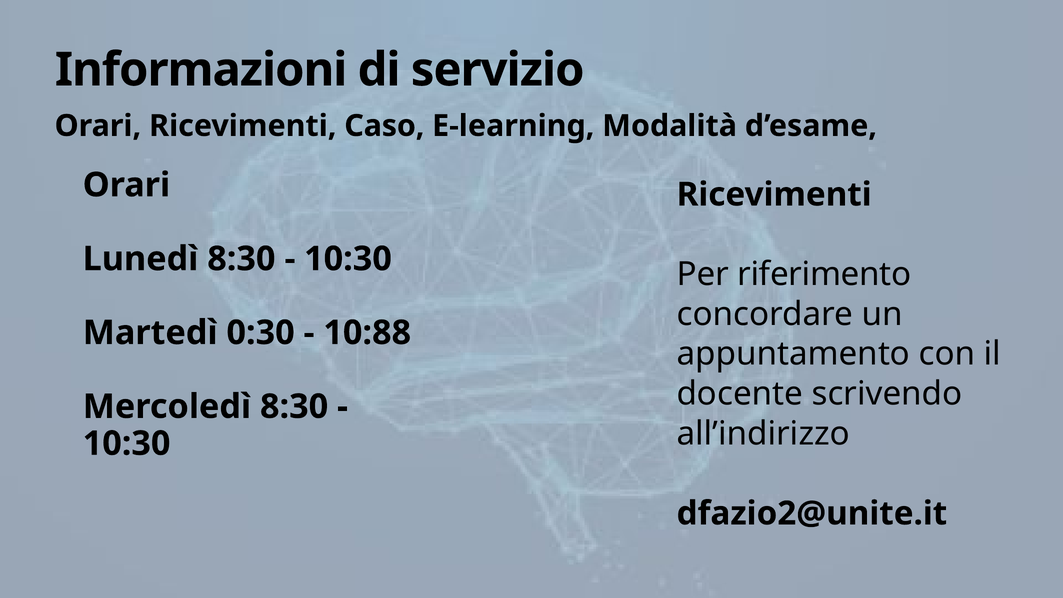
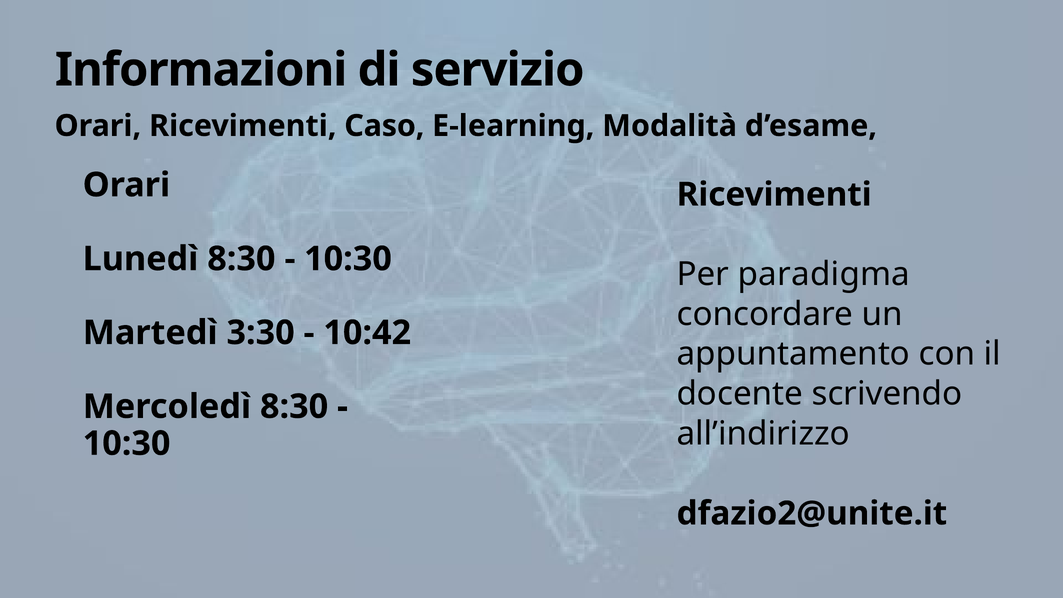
riferimento: riferimento -> paradigma (824, 274)
0:30: 0:30 -> 3:30 (261, 333)
10:88: 10:88 -> 10:42 (367, 333)
